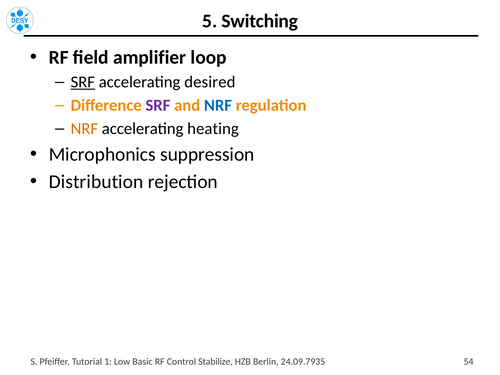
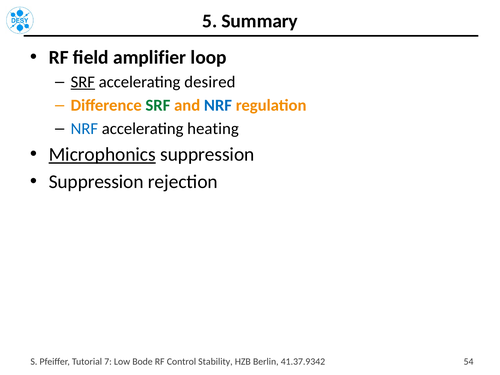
Switching: Switching -> Summary (260, 21)
SRF colour: purple -> green (158, 105)
NRF colour: orange -> blue (84, 129)
Microphonics underline: none -> present (102, 155)
Distribution: Distribution -> Suppression (96, 182)
1: 1 -> 7 (108, 362)
Basic: Basic -> Bode (143, 362)
Stabilize: Stabilize -> Stability (215, 362)
24.09.7935: 24.09.7935 -> 41.37.9342 (303, 362)
